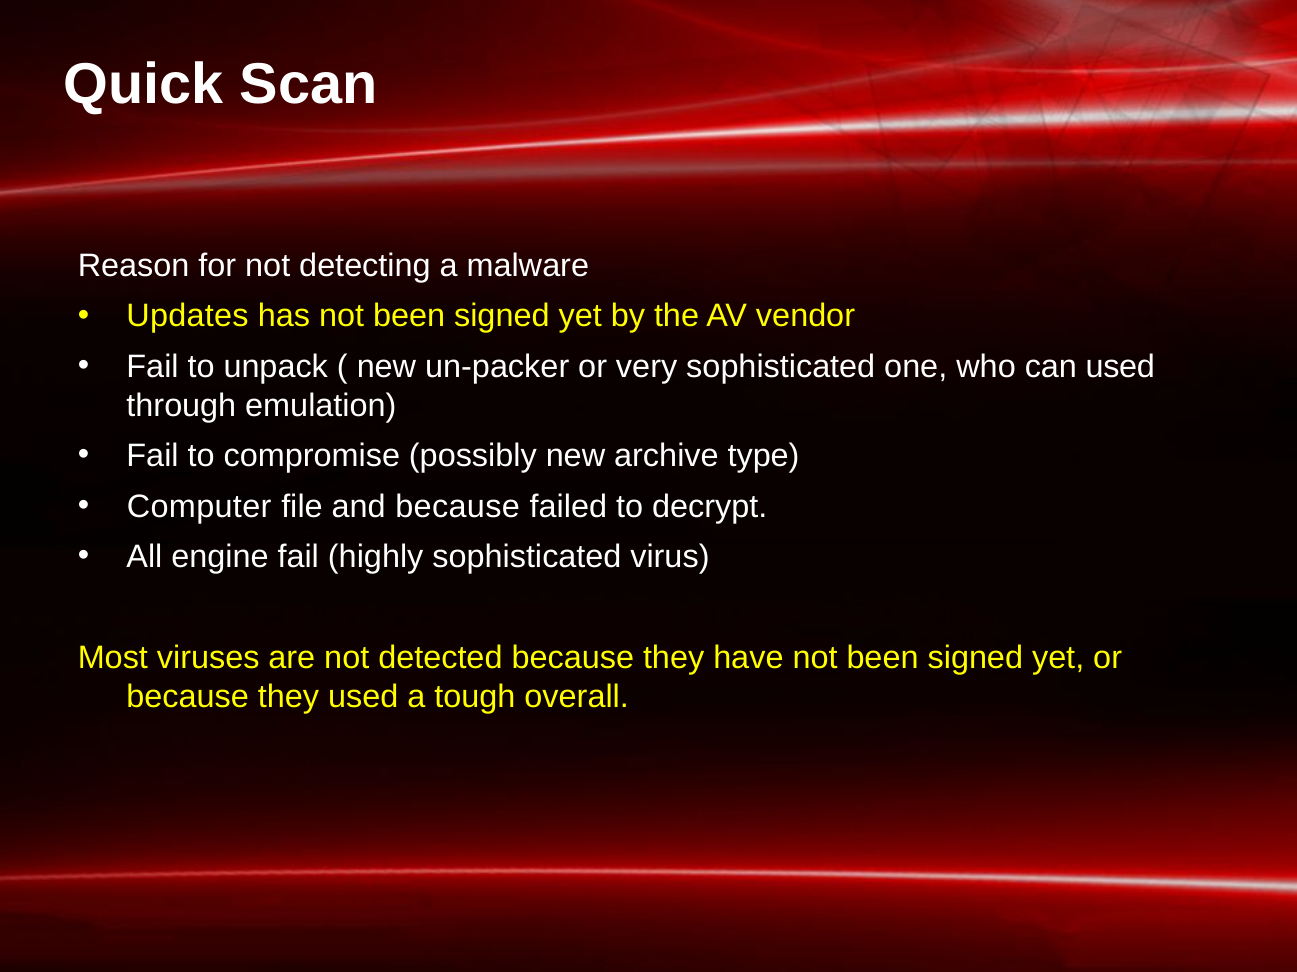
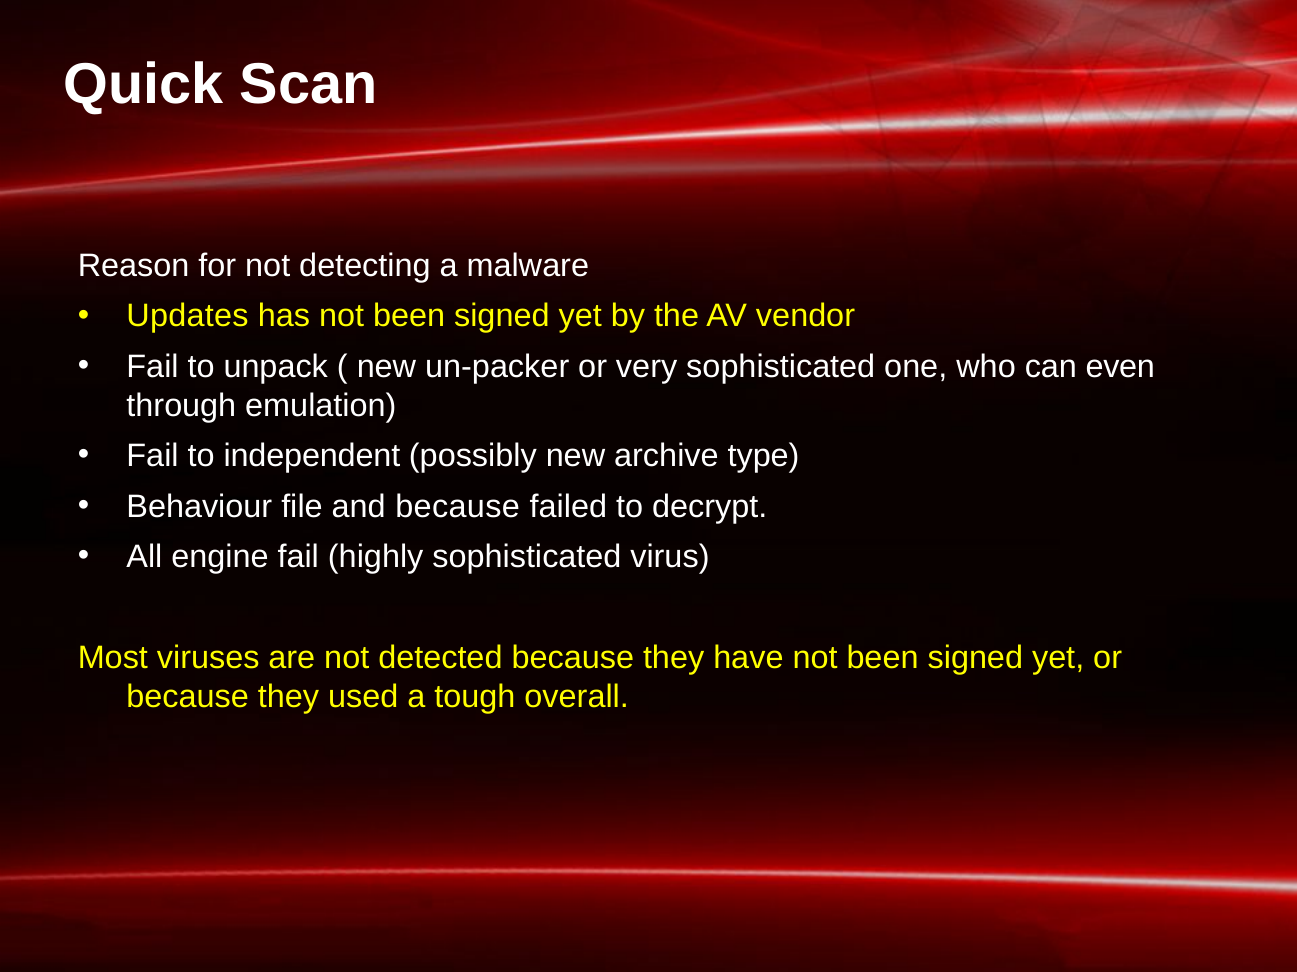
can used: used -> even (1120, 367)
compromise: compromise -> independent (312, 456)
Computer: Computer -> Behaviour (199, 507)
